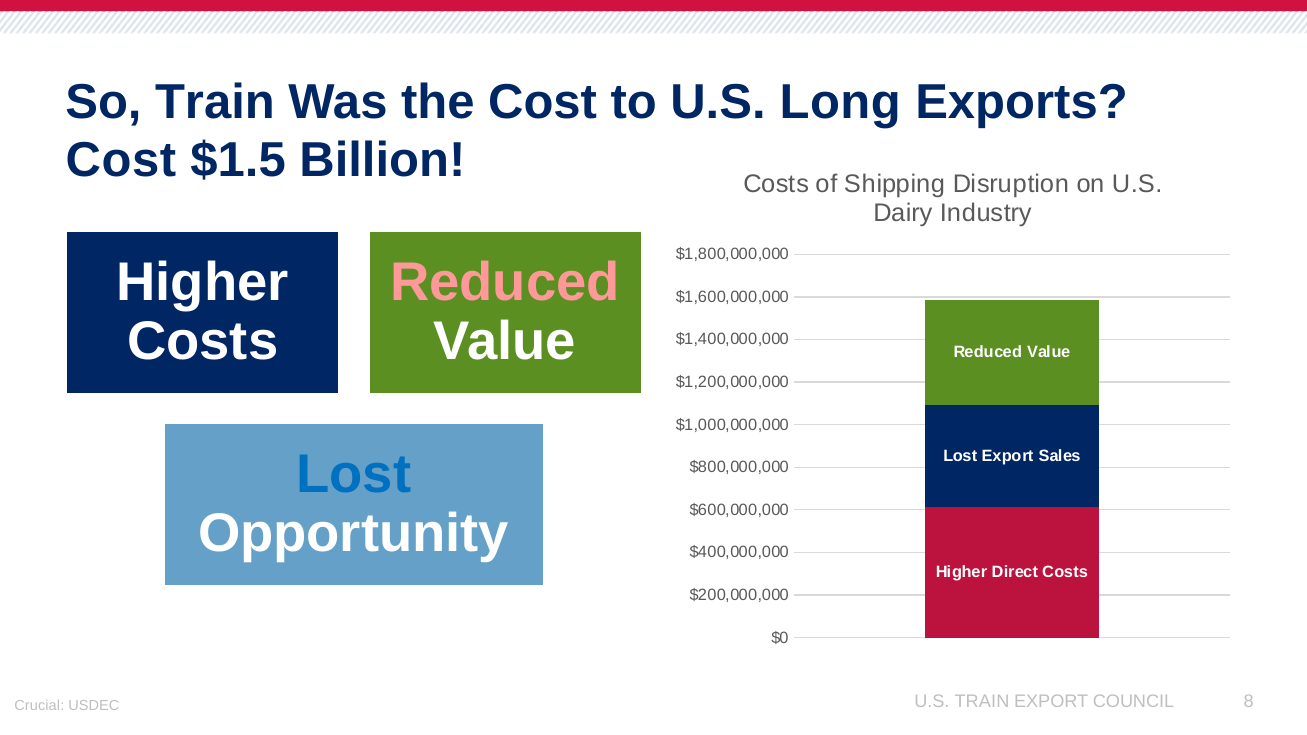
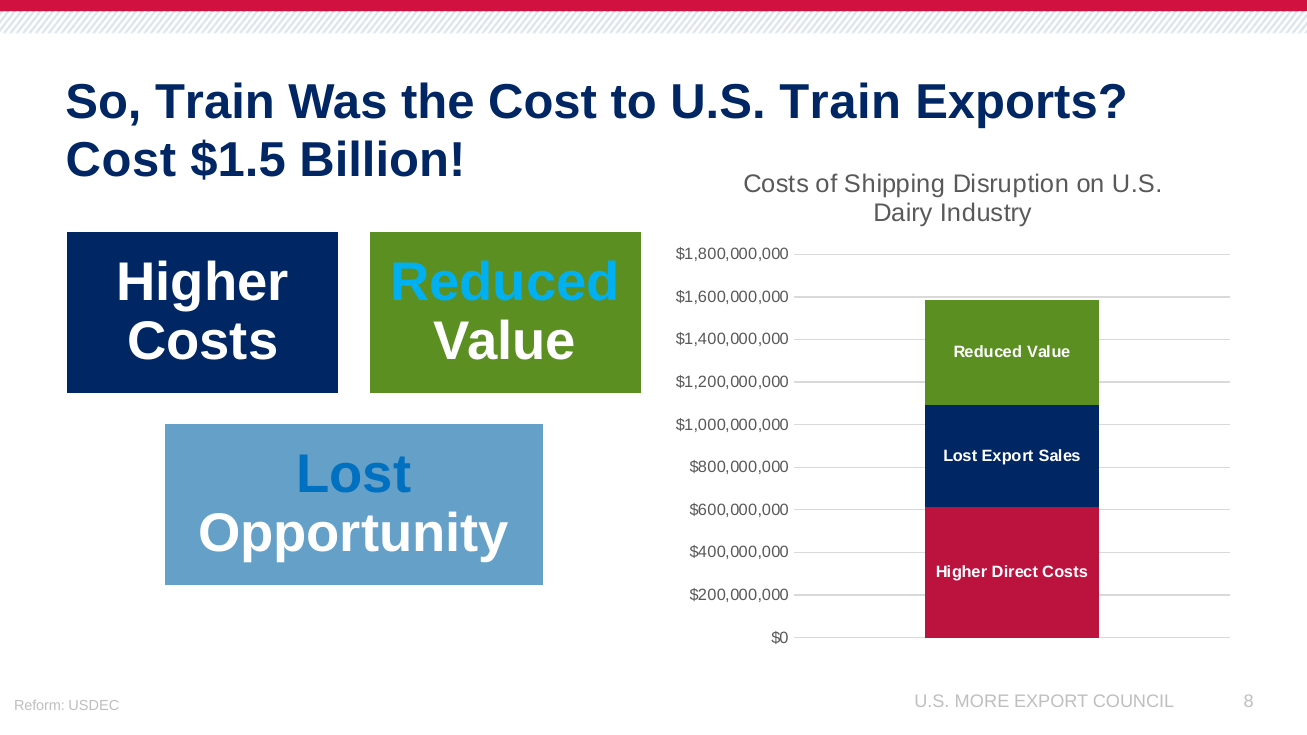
U.S Long: Long -> Train (840, 102)
Reduced colour: pink -> light blue (505, 282)
U.S TRAIN: TRAIN -> MORE (982, 702)
Crucial: Crucial -> Reform (39, 706)
